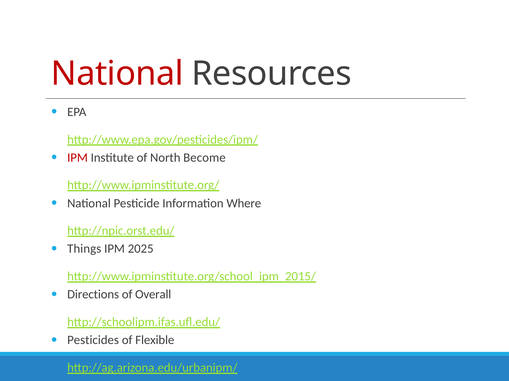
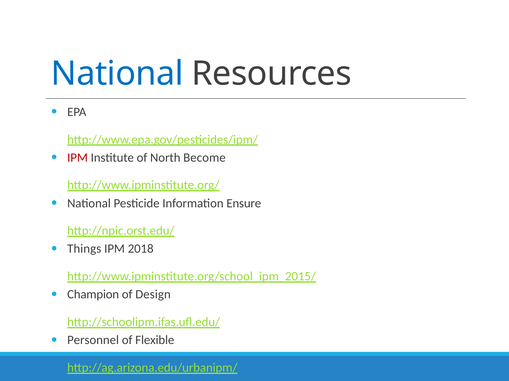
National colour: red -> blue (117, 74)
Where: Where -> Ensure (244, 204)
2025: 2025 -> 2018 (141, 249)
Directions: Directions -> Champion (93, 295)
Overall: Overall -> Design (153, 295)
Pesticides: Pesticides -> Personnel (93, 341)
